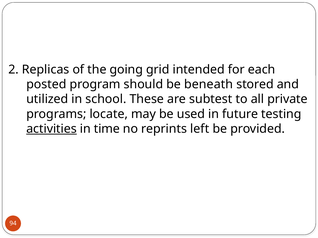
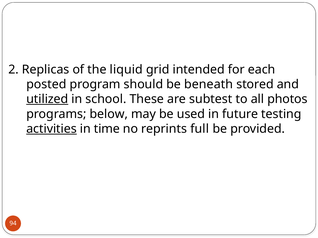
going: going -> liquid (126, 70)
utilized underline: none -> present (47, 99)
private: private -> photos (287, 99)
locate: locate -> below (109, 114)
left: left -> full (200, 129)
